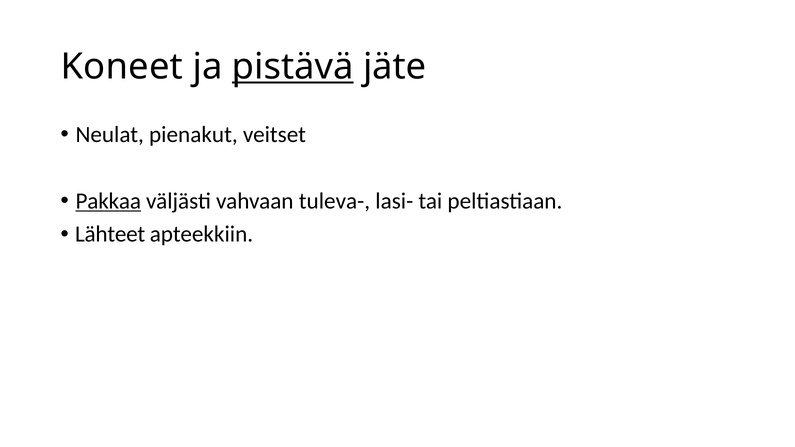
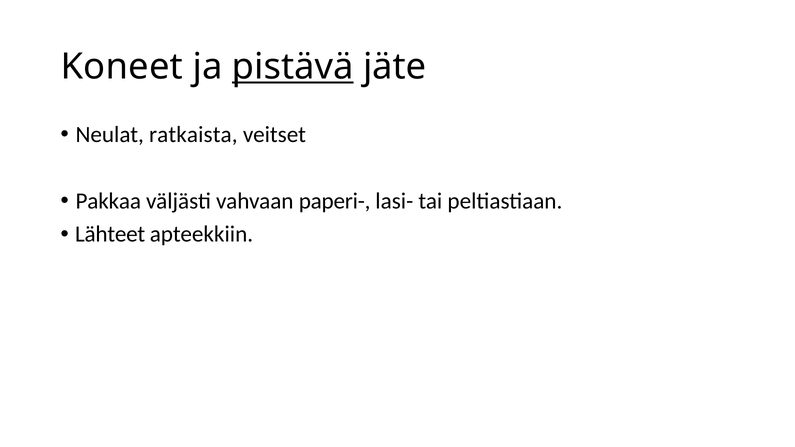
pienakut: pienakut -> ratkaista (193, 134)
Pakkaa underline: present -> none (108, 201)
tuleva-: tuleva- -> paperi- (335, 201)
